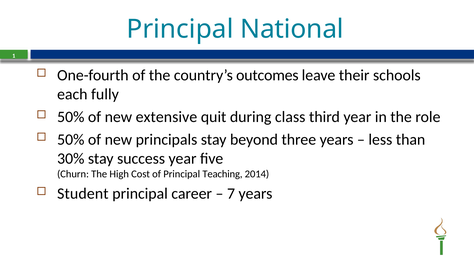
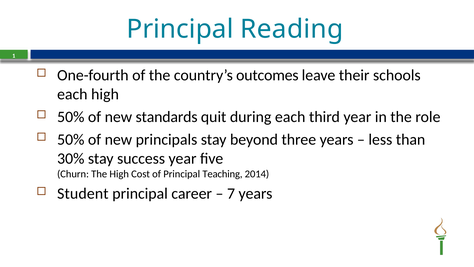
National: National -> Reading (292, 29)
each fully: fully -> high (105, 94)
extensive: extensive -> standards (167, 117)
during class: class -> each (290, 117)
